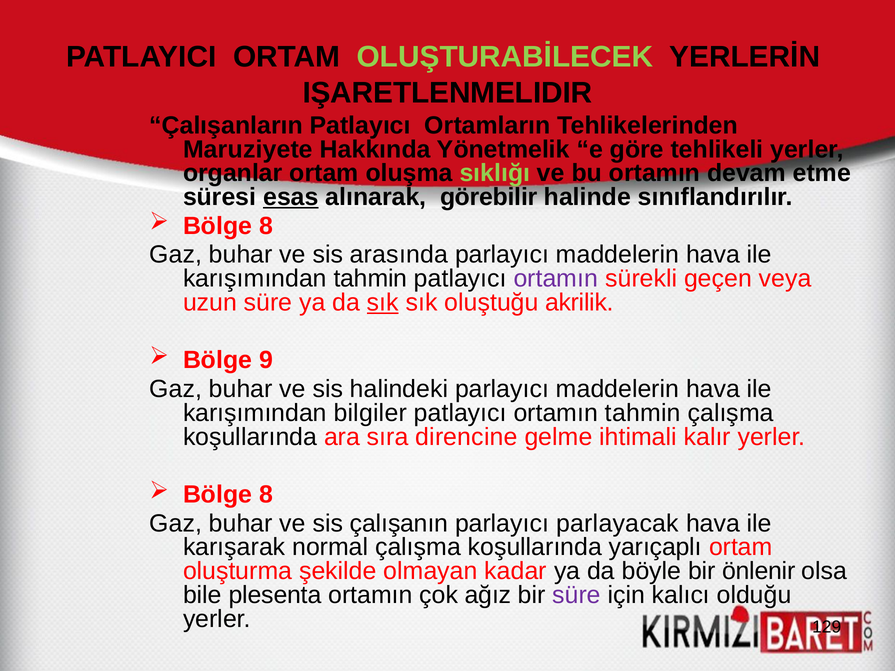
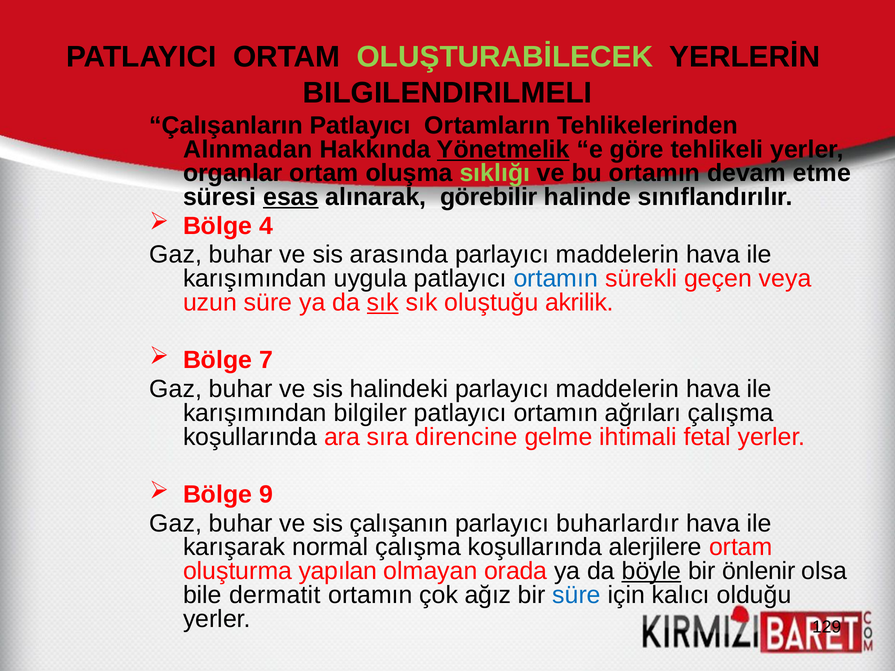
IŞARETLENMELIDIR: IŞARETLENMELIDIR -> BILGILENDIRILMELI (447, 93)
Maruziyete: Maruziyete -> Alınmadan (248, 149)
Yönetmelik underline: none -> present (503, 149)
8: 8 -> 4 (266, 226)
karışımından tahmin: tahmin -> uygula (370, 279)
ortamın colour: purple -> blue (556, 279)
9: 9 -> 7 (266, 360)
ortamın tahmin: tahmin -> ağrıları (643, 413)
kalır: kalır -> fetal (707, 437)
8: 8 -> 9 (266, 495)
parlayacak: parlayacak -> buharlardır (617, 524)
yarıçaplı: yarıçaplı -> alerjilere (655, 547)
şekilde: şekilde -> yapılan (338, 571)
kadar: kadar -> orada (516, 571)
böyle underline: none -> present (651, 571)
plesenta: plesenta -> dermatit (275, 595)
süre colour: purple -> blue (576, 595)
